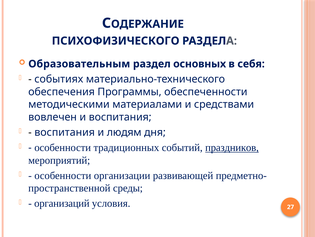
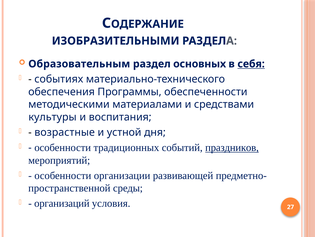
ПСИХОФИЗИЧЕСКОГО: ПСИХОФИЗИЧЕСКОГО -> ИЗОБРАЗИТЕЛЬНЫМИ (116, 41)
себя underline: none -> present (251, 64)
вовлечен: вовлечен -> культуры (53, 117)
воспитания: воспитания -> возрастные (65, 132)
людям: людям -> устной (124, 132)
